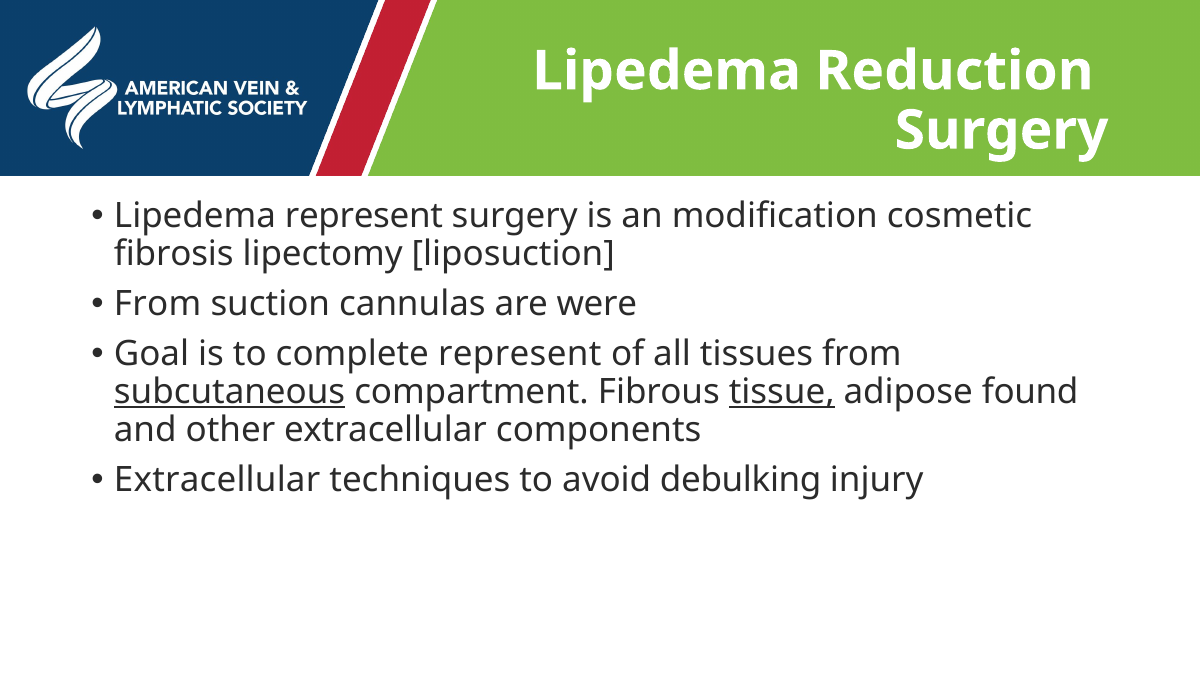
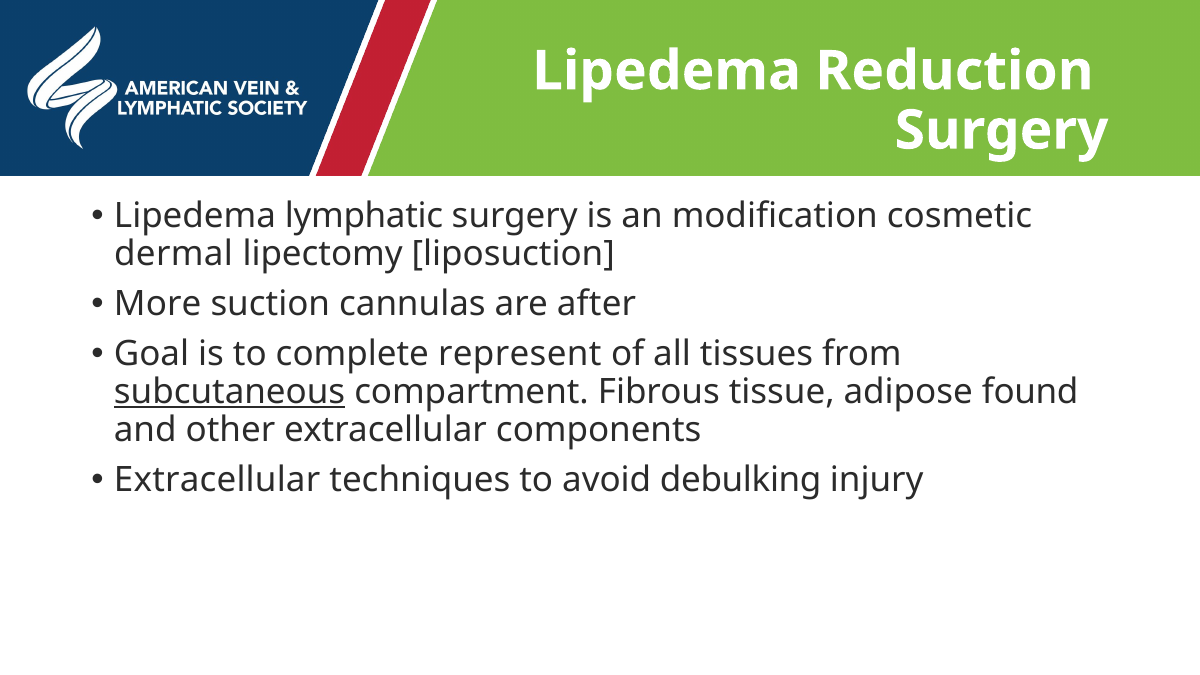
Lipedema represent: represent -> lymphatic (364, 216)
fibrosis: fibrosis -> dermal (174, 254)
From: From -> More (158, 304)
were: were -> after (597, 304)
tissue underline: present -> none (782, 392)
